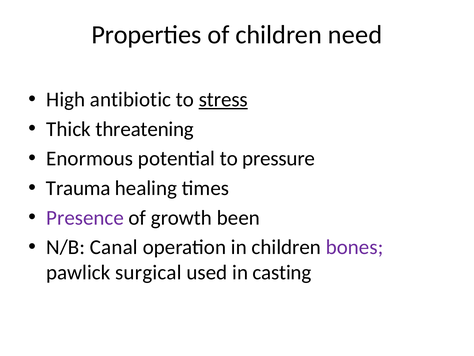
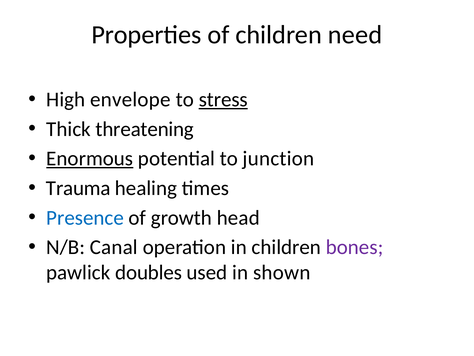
antibiotic: antibiotic -> envelope (130, 99)
Enormous underline: none -> present (90, 158)
pressure: pressure -> junction (278, 158)
Presence colour: purple -> blue (85, 217)
been: been -> head (238, 217)
surgical: surgical -> doubles (149, 272)
casting: casting -> shown (282, 272)
